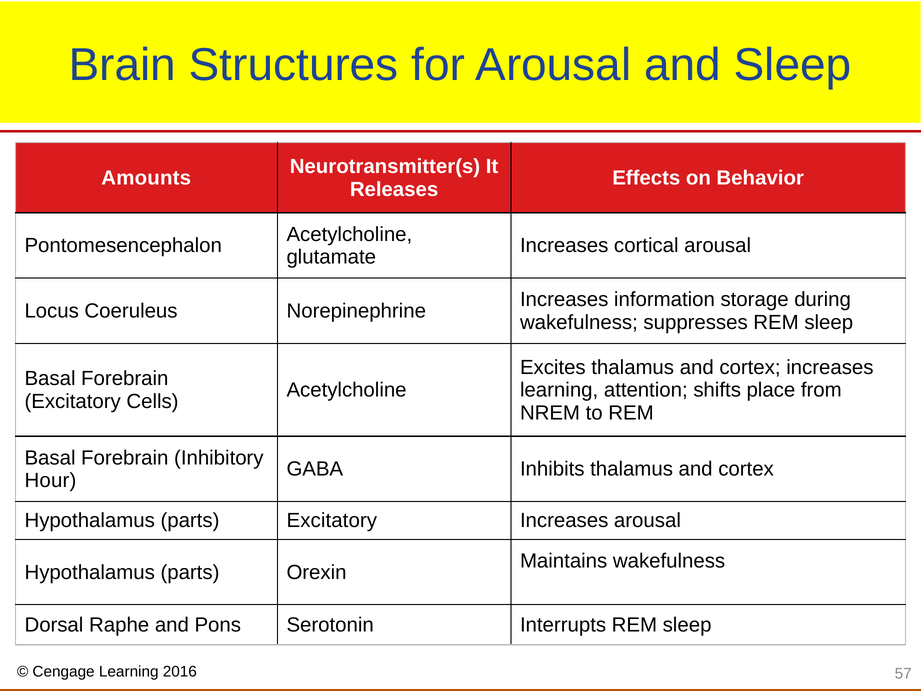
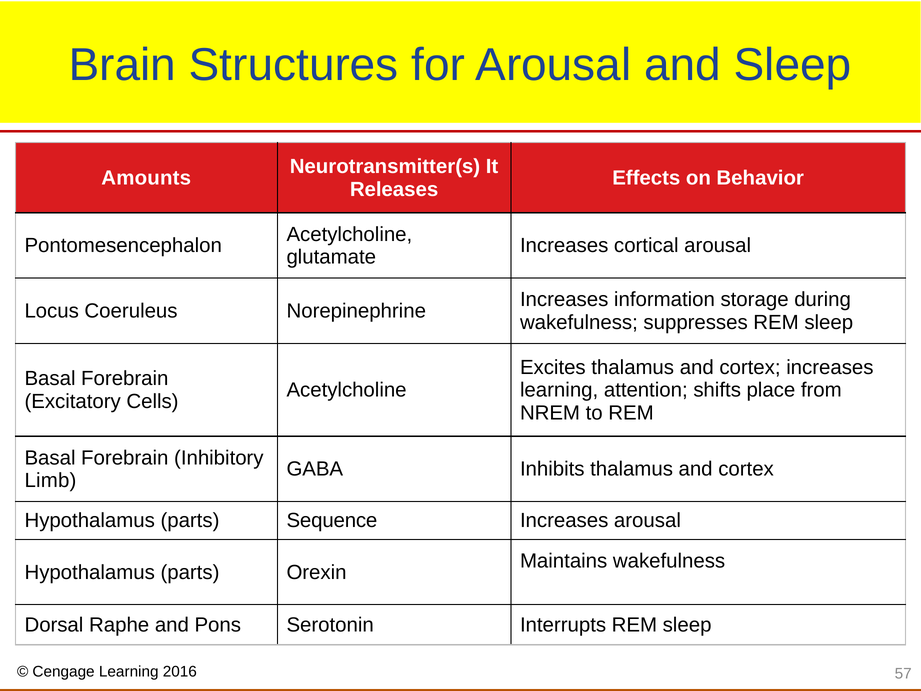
Hour: Hour -> Limb (50, 480)
parts Excitatory: Excitatory -> Sequence (332, 521)
